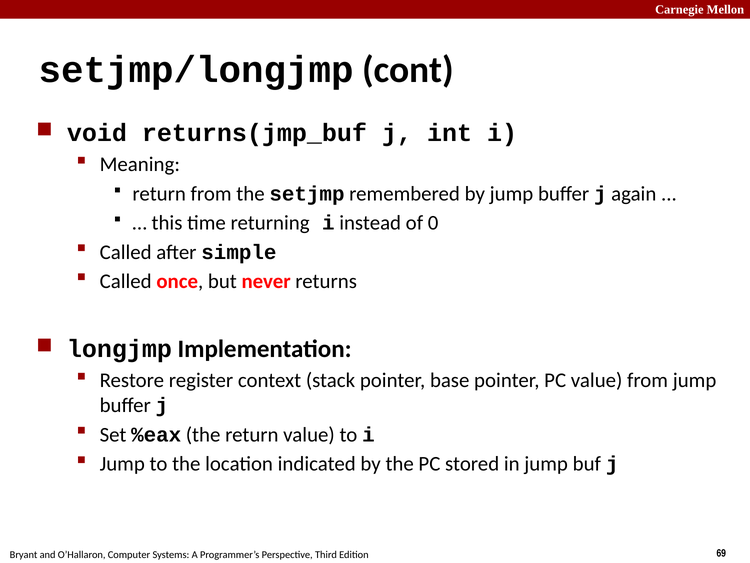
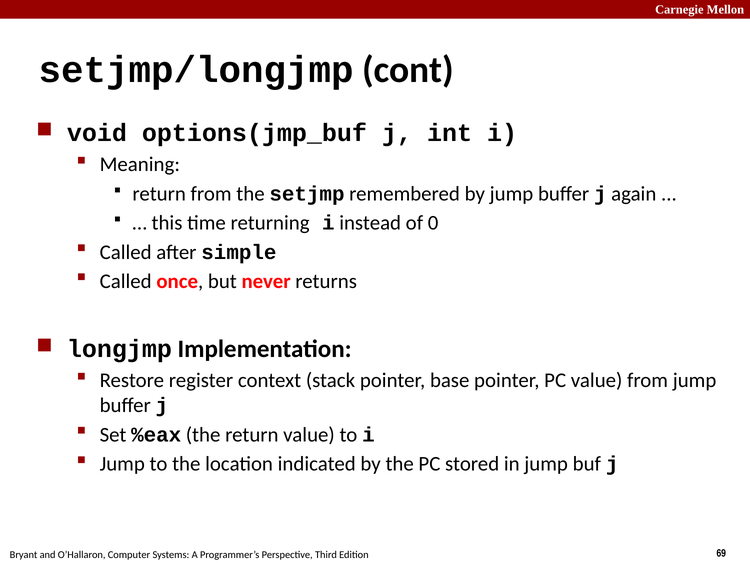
returns(jmp_buf: returns(jmp_buf -> options(jmp_buf (254, 133)
